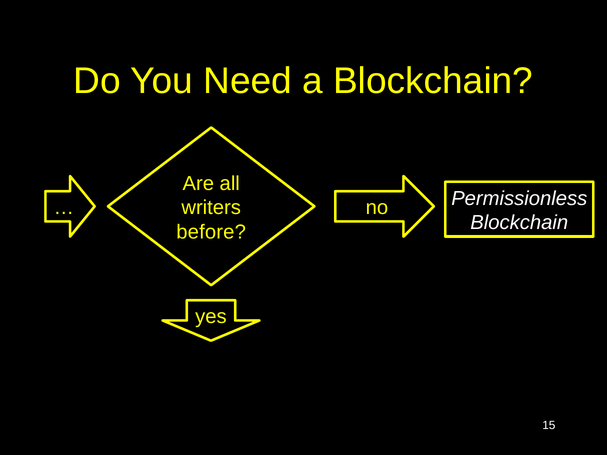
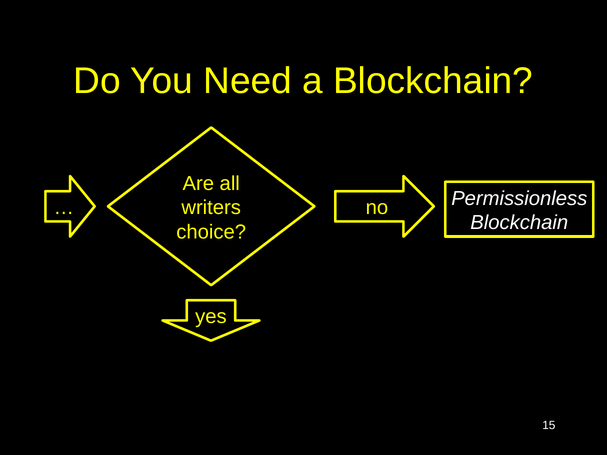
before: before -> choice (211, 232)
